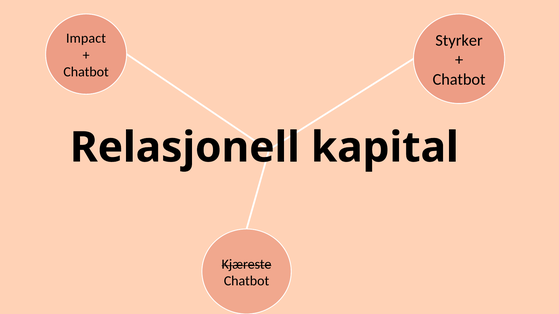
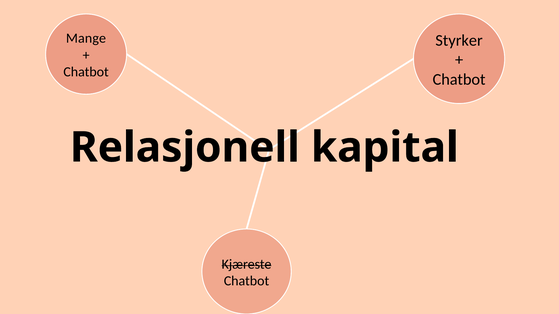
Impact: Impact -> Mange (86, 38)
